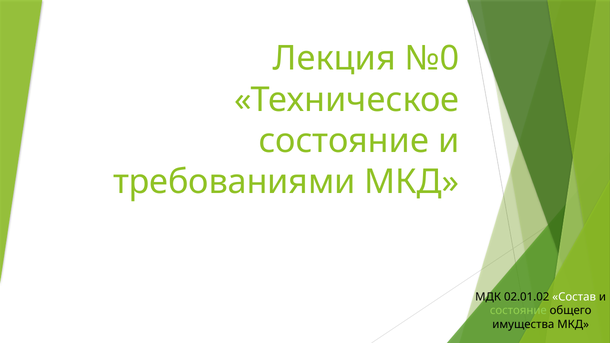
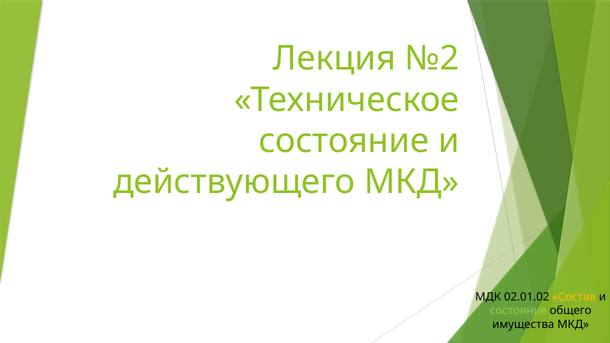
№0: №0 -> №2 (432, 59)
требованиями: требованиями -> действующего (234, 182)
Состав colour: white -> yellow (574, 297)
